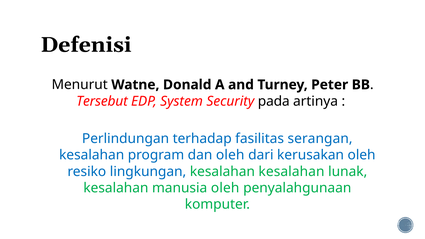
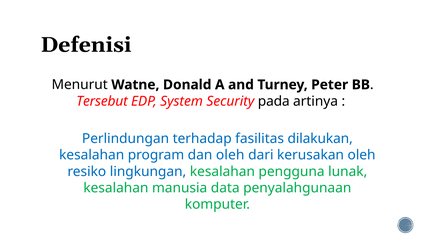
serangan: serangan -> dilakukan (320, 139)
kesalahan kesalahan: kesalahan -> pengguna (292, 172)
manusia oleh: oleh -> data (225, 188)
